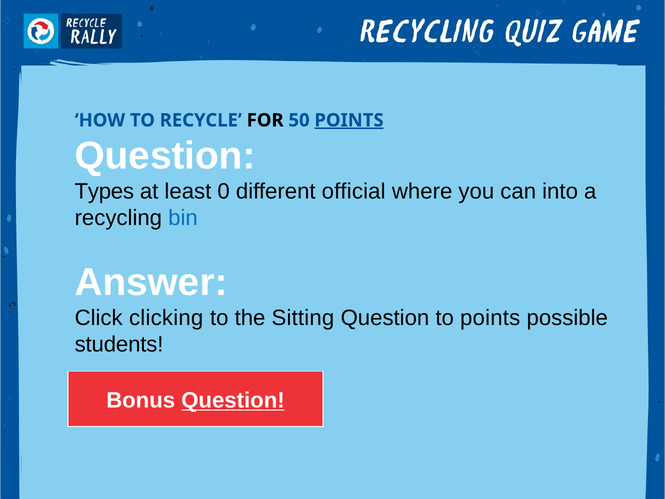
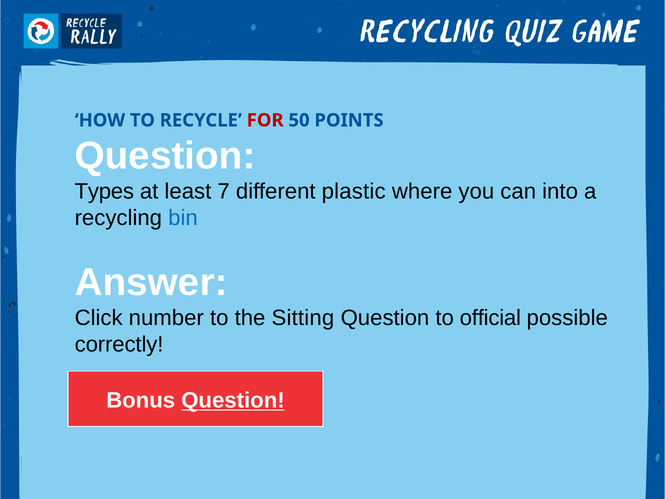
FOR colour: black -> red (265, 120)
POINTS underline: present -> none (349, 120)
0: 0 -> 7 (224, 191)
official: official -> plastic (354, 191)
clicking: clicking -> number (166, 318)
to points: points -> official (490, 318)
students: students -> correctly (119, 344)
